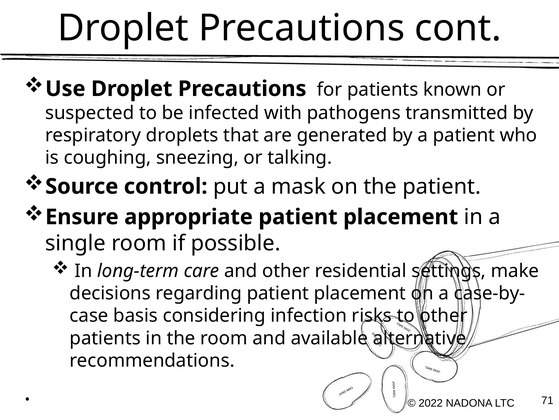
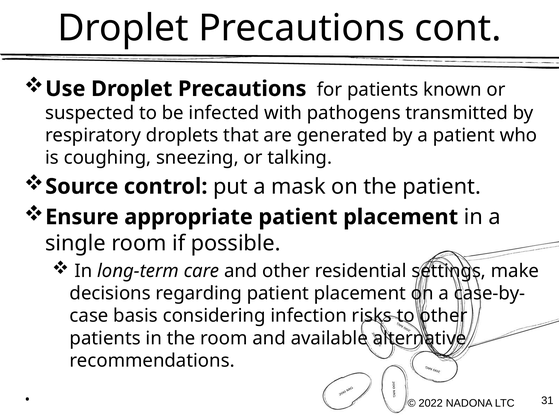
71: 71 -> 31 (547, 400)
